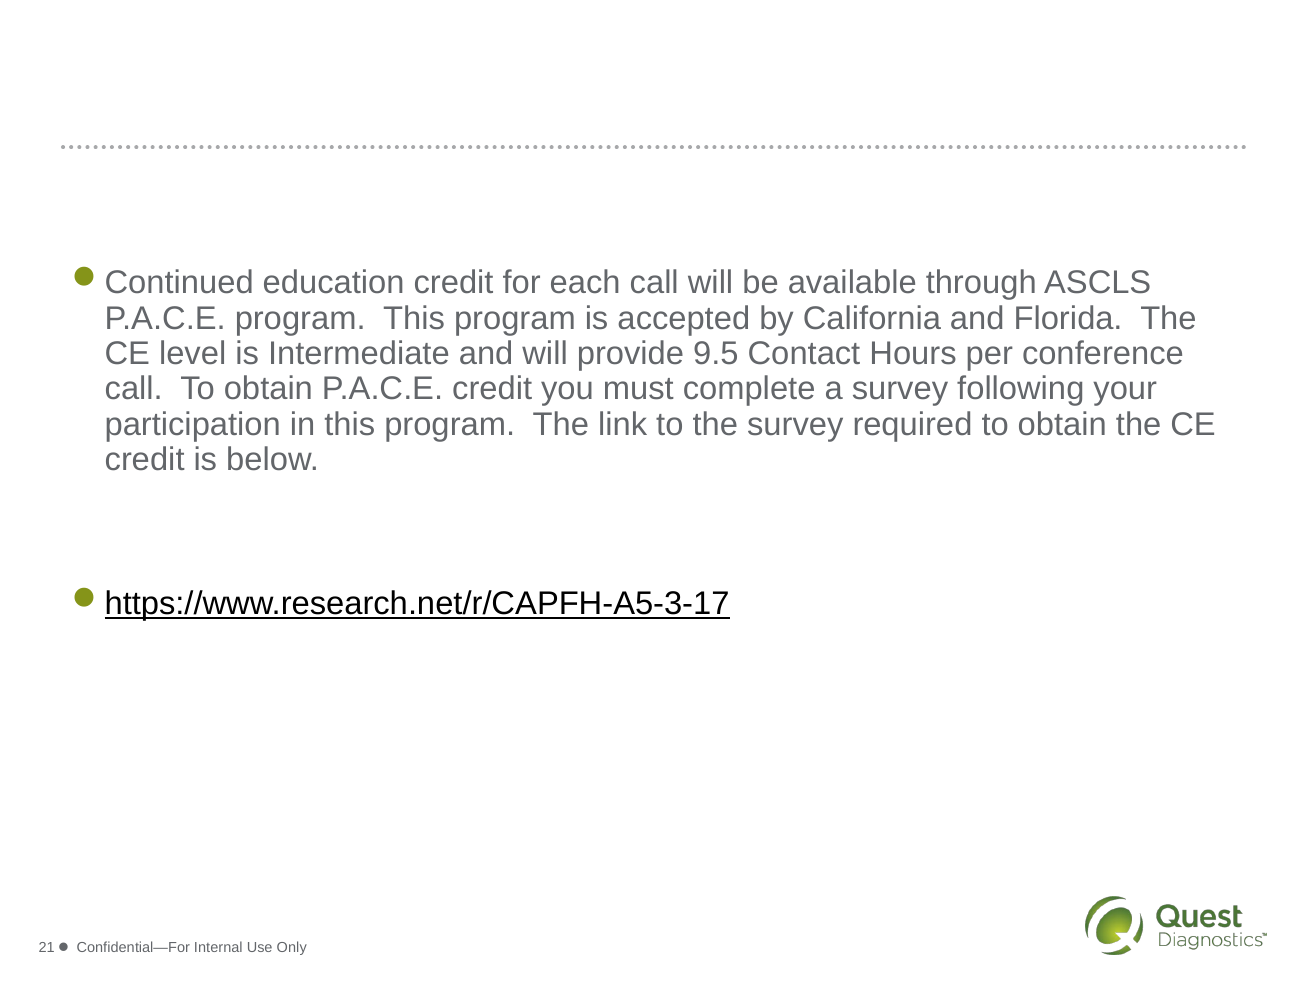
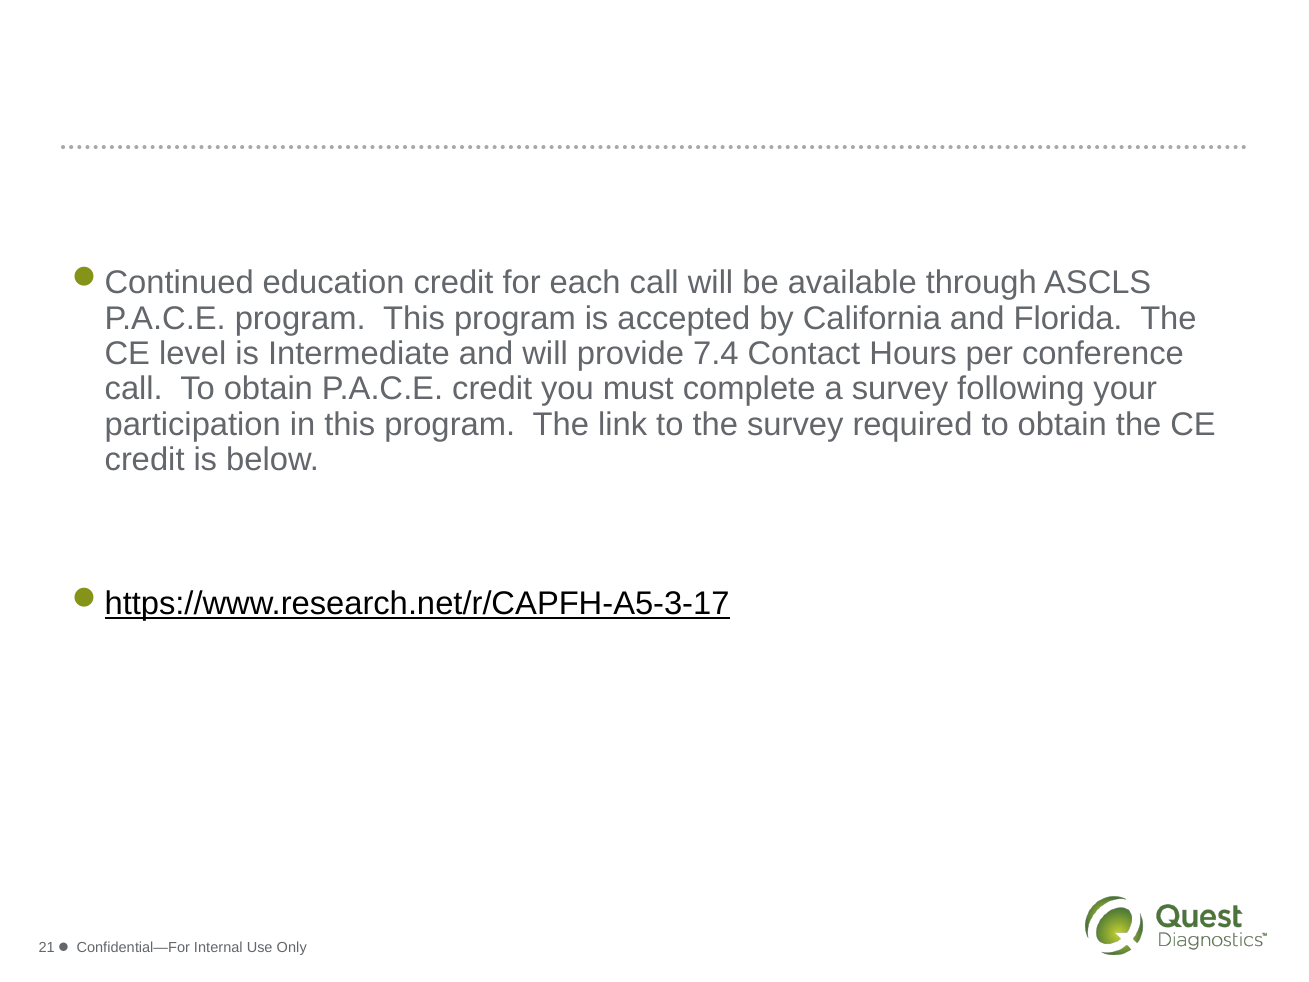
9.5: 9.5 -> 7.4 (716, 354)
